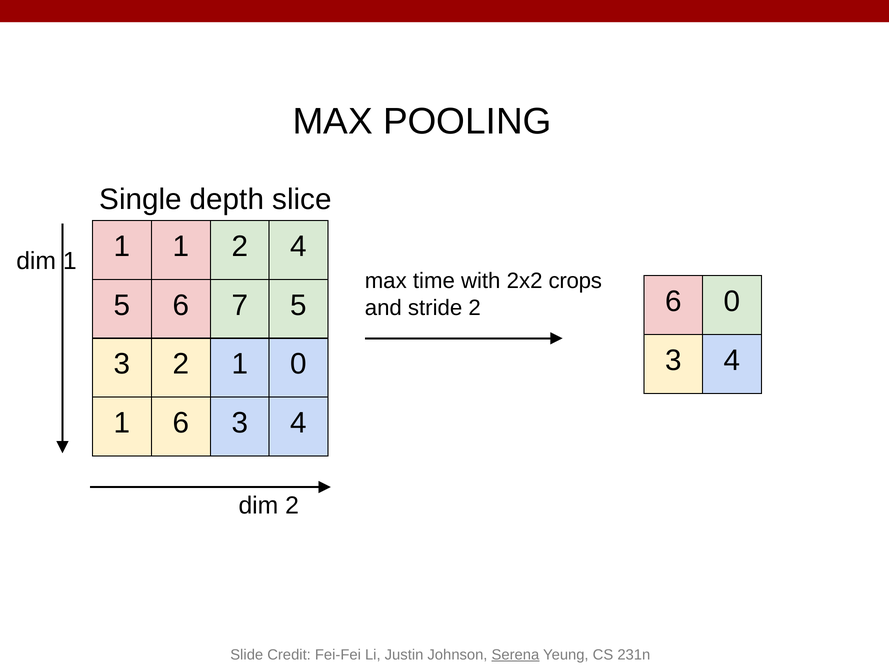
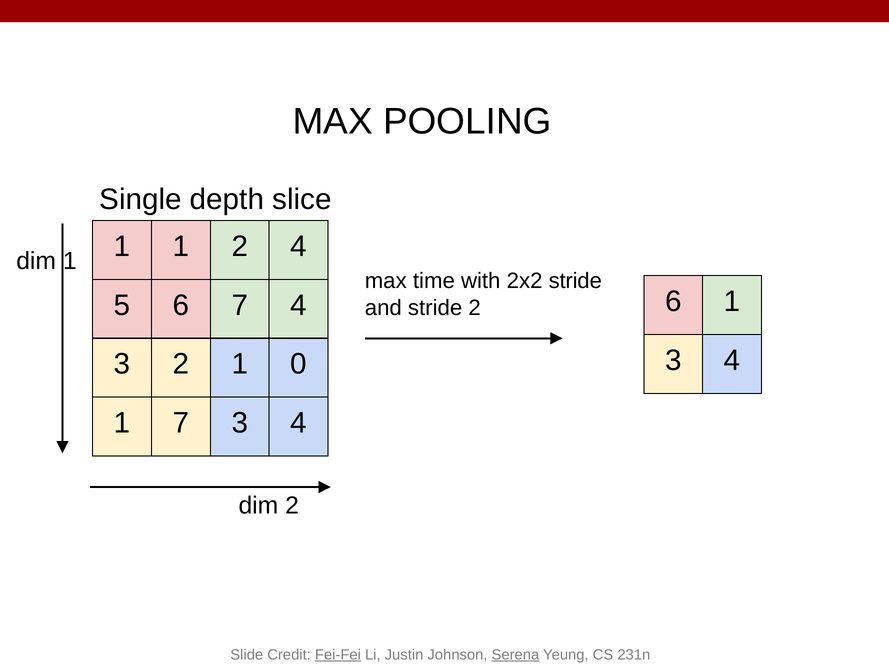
2x2 crops: crops -> stride (575, 281)
7 5: 5 -> 4 (299, 305)
6 0: 0 -> 1 (732, 301)
1 6: 6 -> 7 (181, 423)
Fei-Fei underline: none -> present (338, 654)
